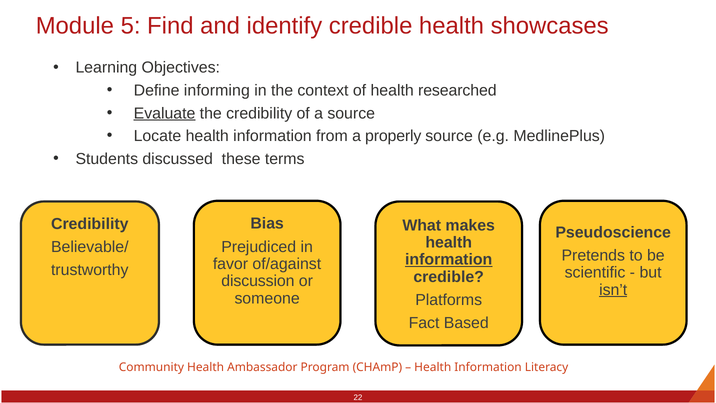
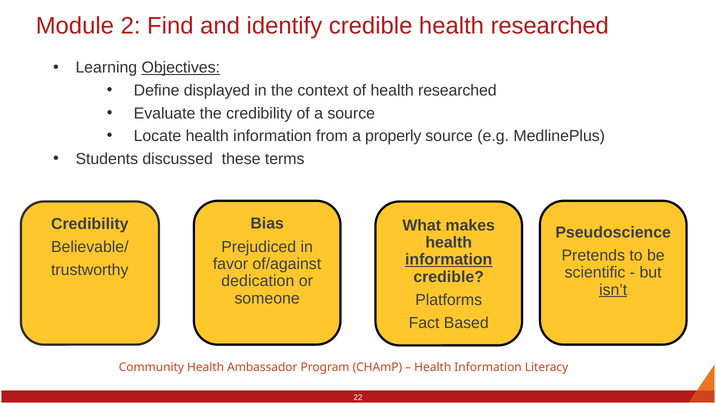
5: 5 -> 2 (131, 26)
credible health showcases: showcases -> researched (550, 26)
Objectives underline: none -> present (181, 68)
informing: informing -> displayed (217, 91)
Evaluate underline: present -> none (165, 113)
discussion: discussion -> dedication (258, 281)
